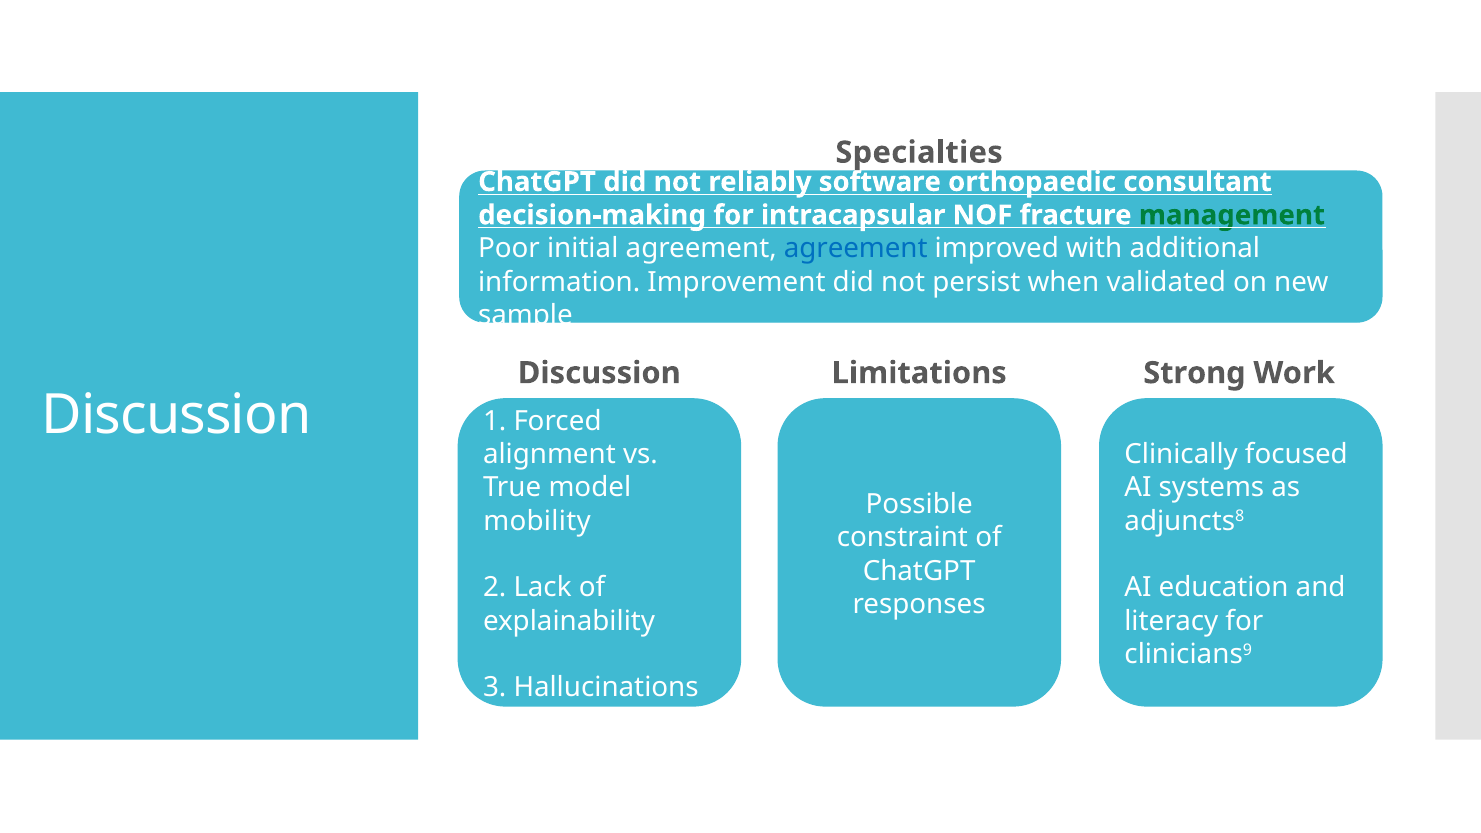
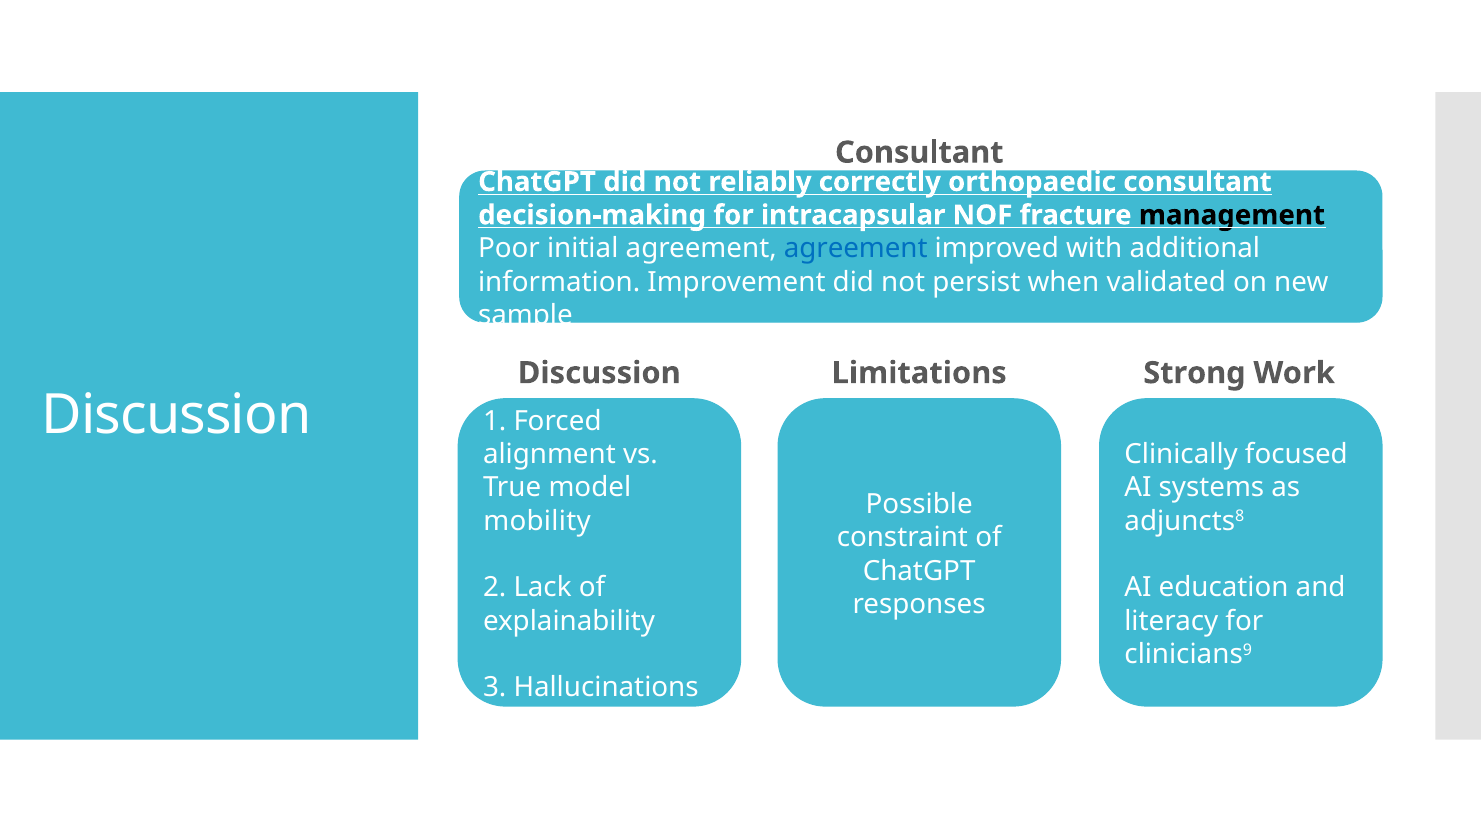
Specialties: Specialties -> Consultant (919, 152)
software: software -> correctly (880, 182)
management colour: green -> black (1232, 215)
